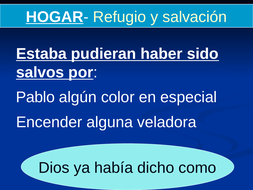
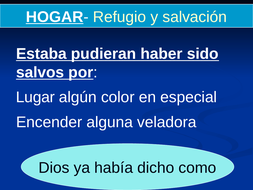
Pablo: Pablo -> Lugar (35, 97)
